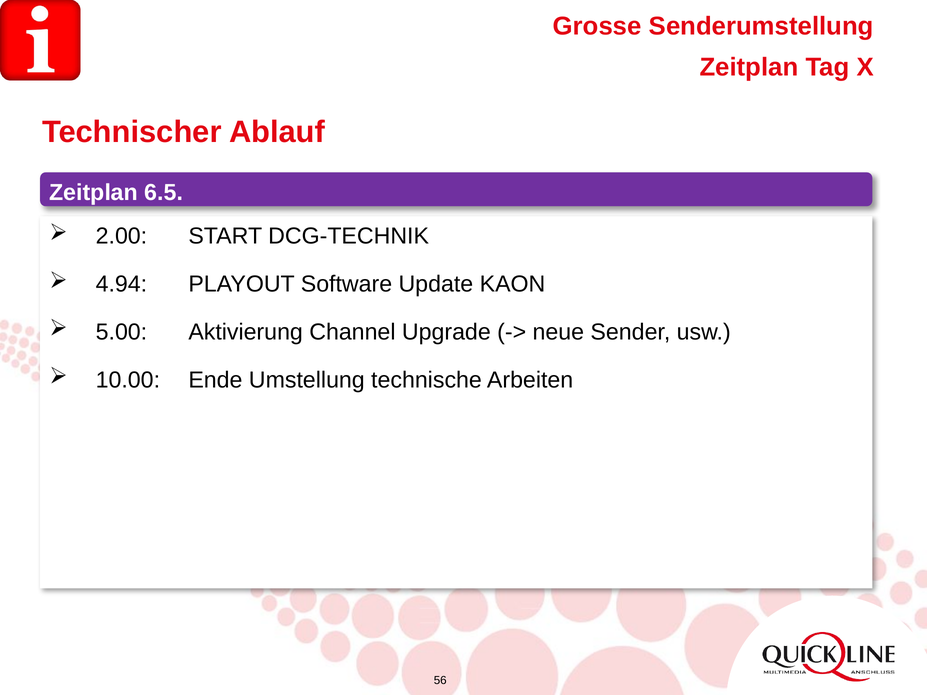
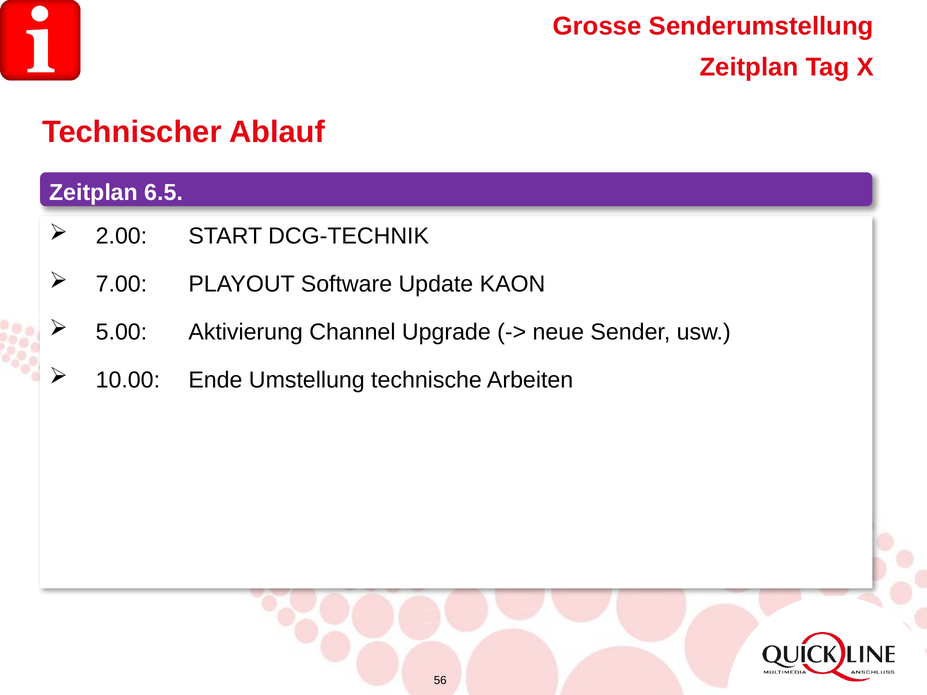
4.94: 4.94 -> 7.00 (121, 284)
